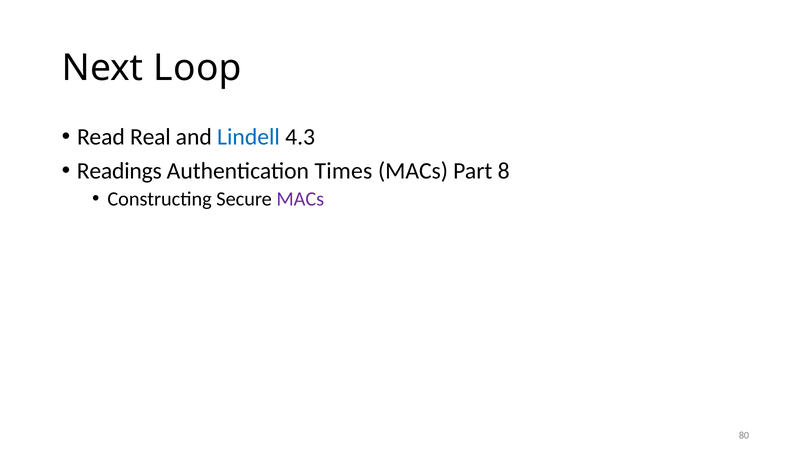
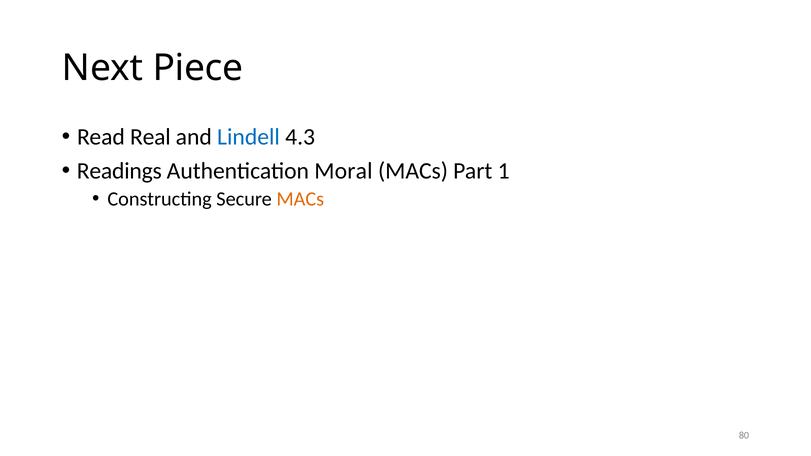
Loop: Loop -> Piece (198, 68)
Times: Times -> Moral (343, 171)
8: 8 -> 1 (504, 171)
MACs colour: purple -> orange (300, 199)
